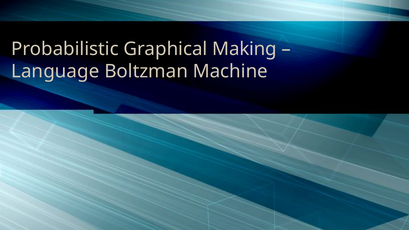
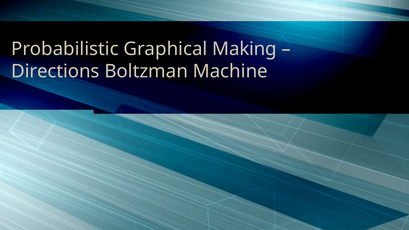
Language: Language -> Directions (55, 71)
